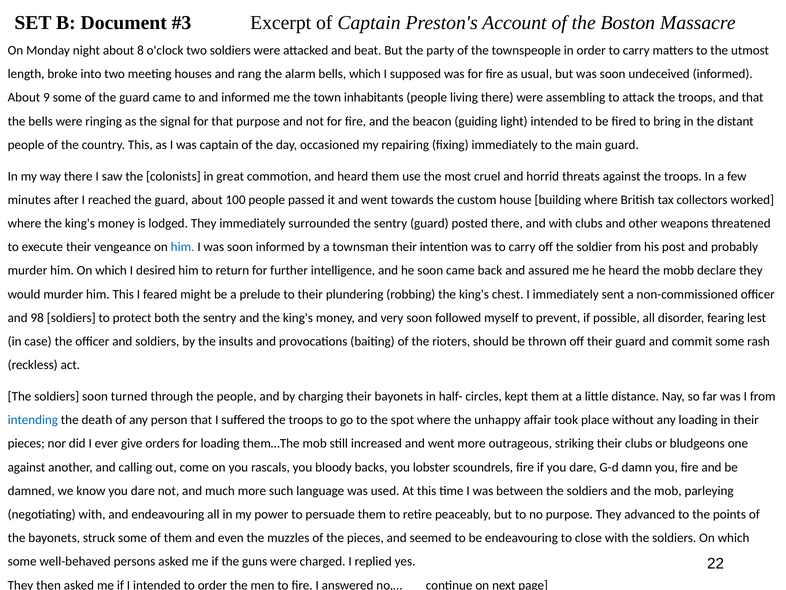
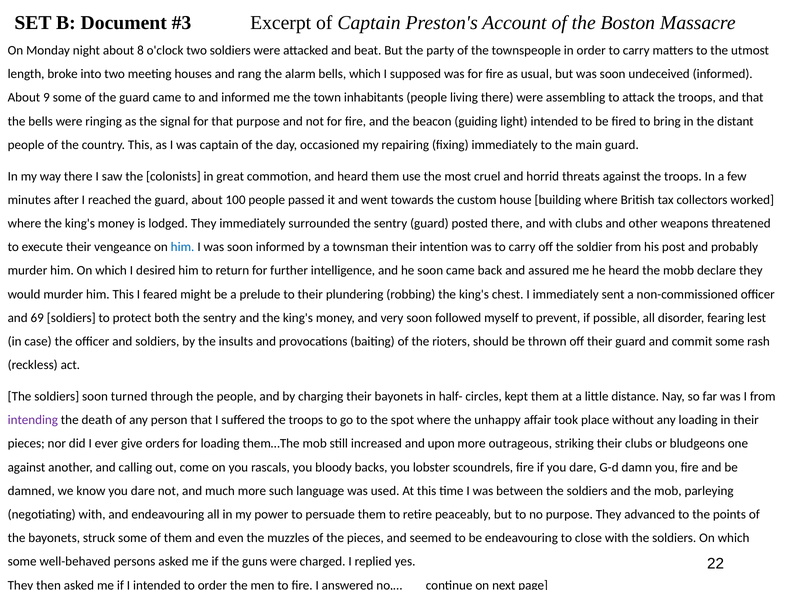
98: 98 -> 69 (37, 318)
intending colour: blue -> purple (33, 420)
increased and went: went -> upon (441, 443)
